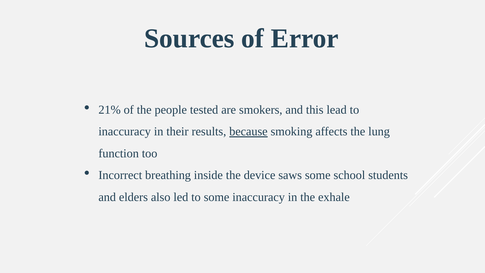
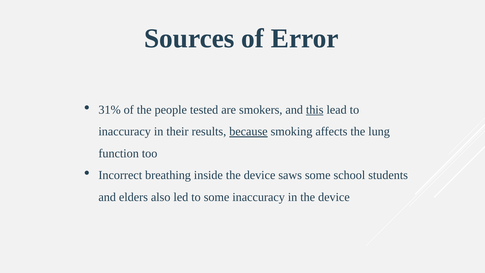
21%: 21% -> 31% (110, 110)
this underline: none -> present (315, 110)
in the exhale: exhale -> device (334, 197)
